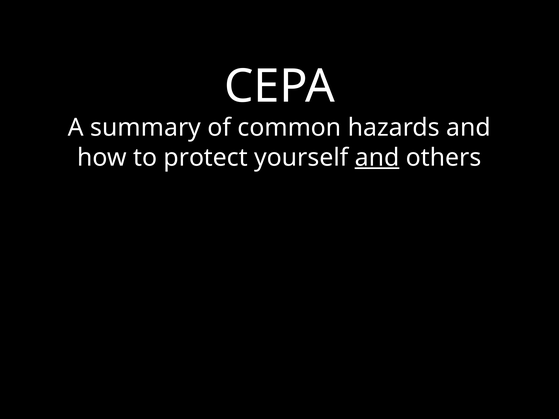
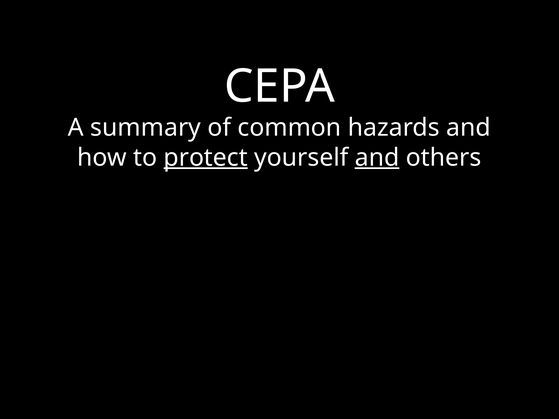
protect underline: none -> present (206, 158)
